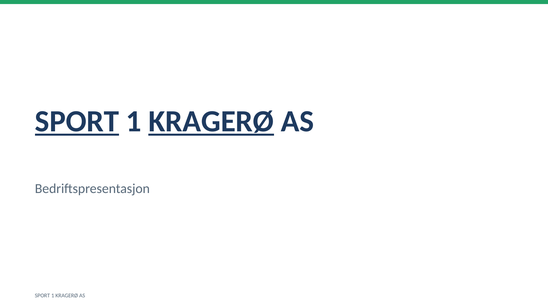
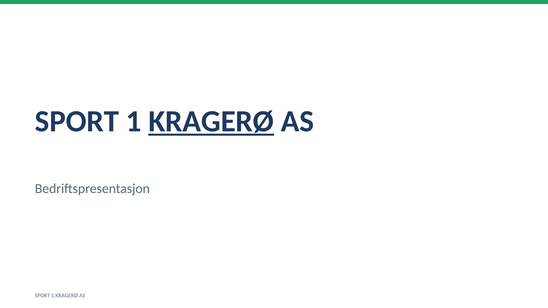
SPORT underline: present -> none (77, 122)
